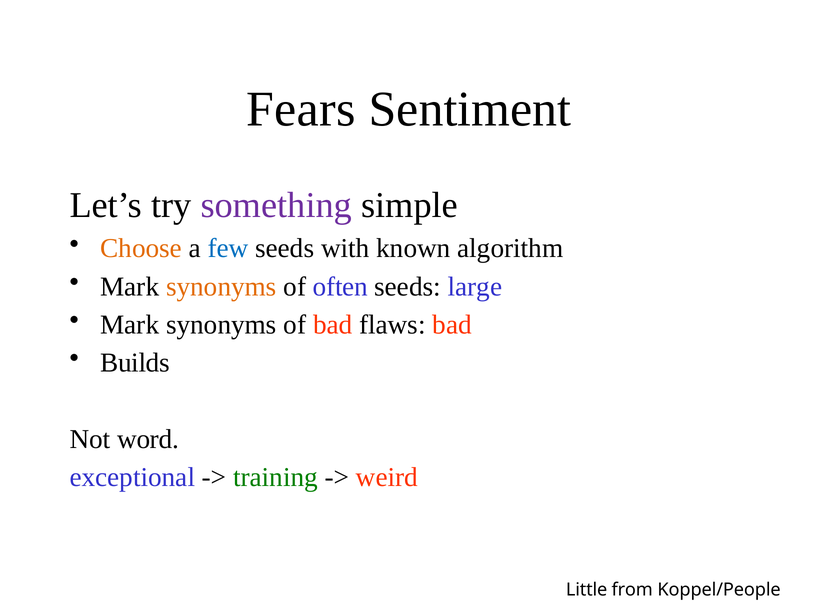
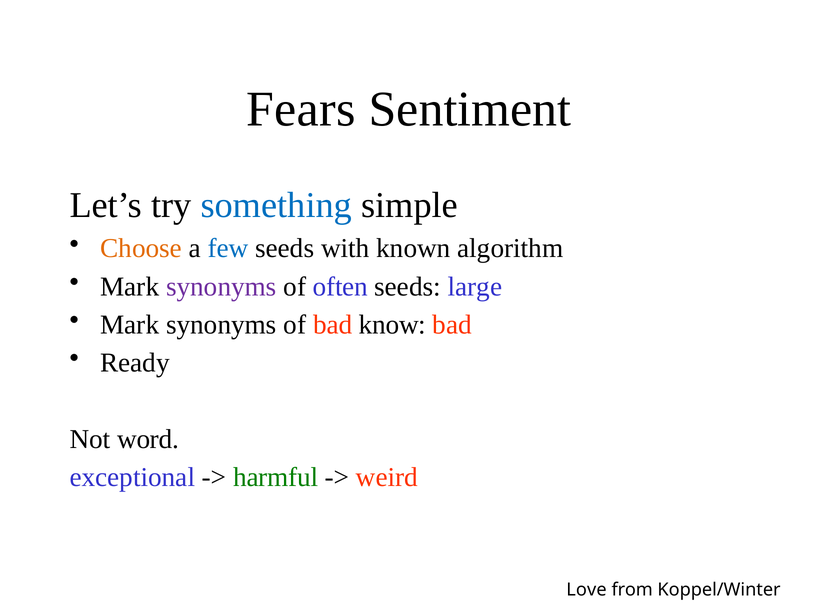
something colour: purple -> blue (276, 206)
synonyms colour: orange -> purple (221, 287)
flaws: flaws -> know (392, 325)
Builds: Builds -> Ready (135, 363)
training: training -> harmful (276, 478)
Little: Little -> Love (586, 590)
Koppel/People: Koppel/People -> Koppel/Winter (719, 590)
